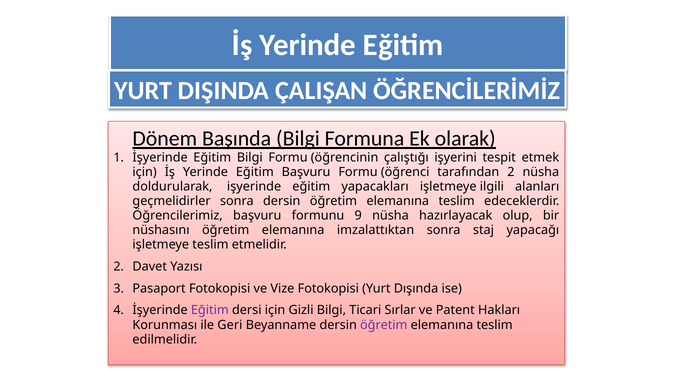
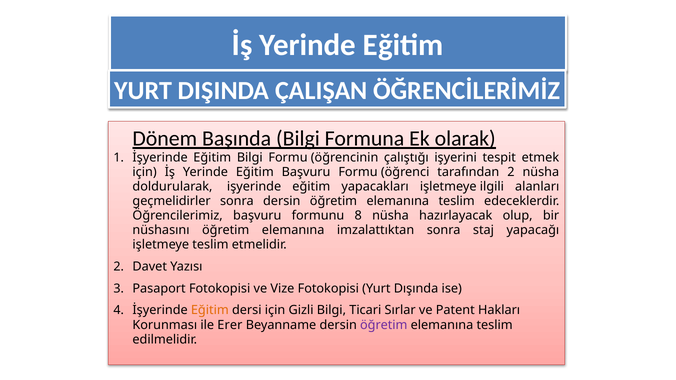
9: 9 -> 8 (358, 216)
Eğitim colour: purple -> orange (210, 310)
Geri: Geri -> Erer (230, 325)
